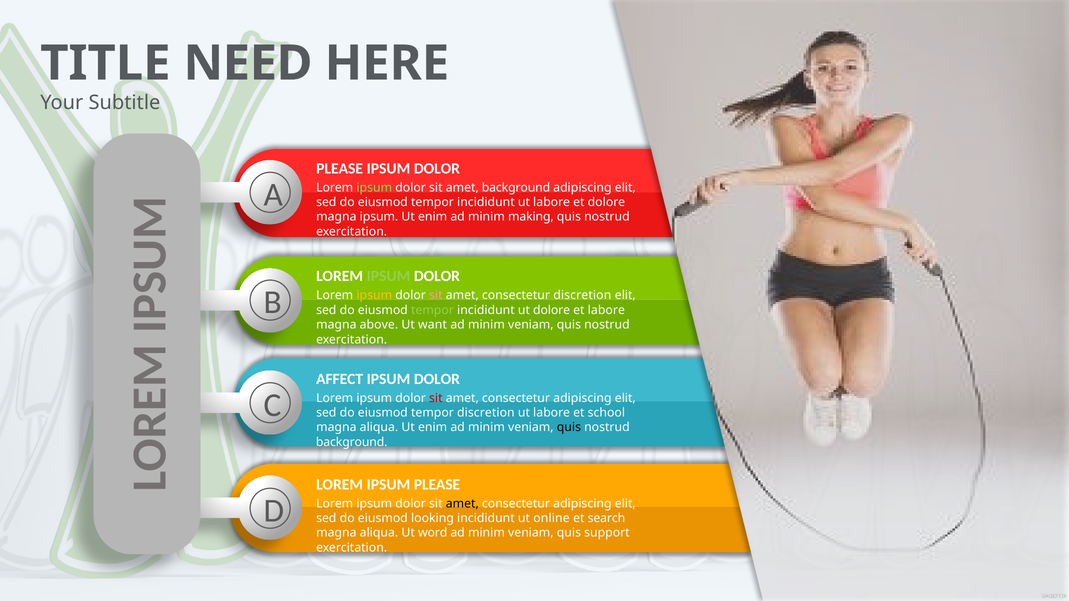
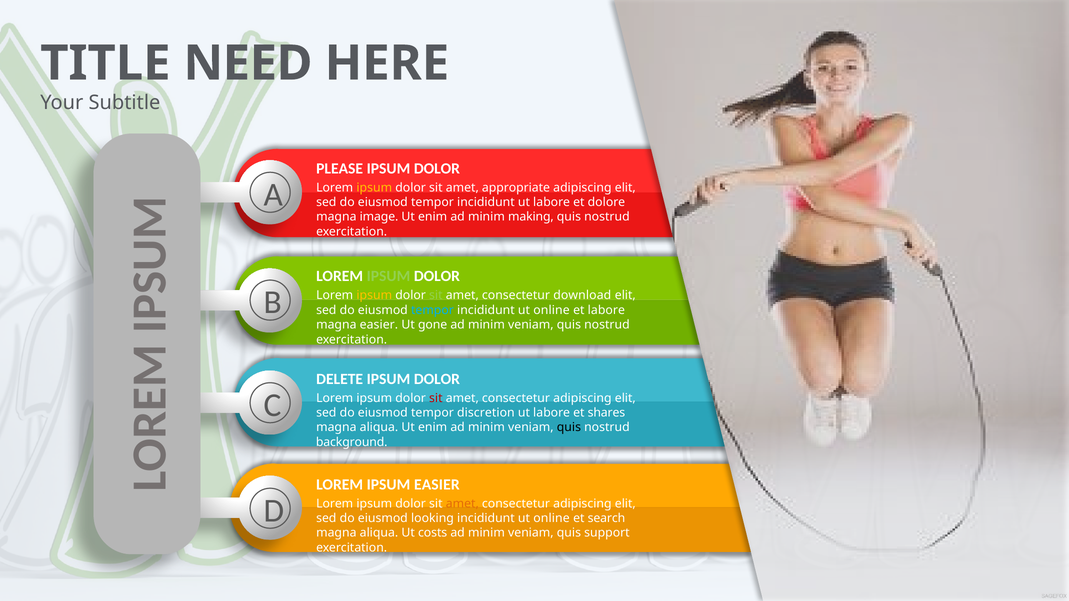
ipsum colour: light green -> yellow (374, 188)
amet background: background -> appropriate (516, 188)
magna ipsum: ipsum -> image (379, 217)
sit colour: pink -> light green (436, 296)
consectetur discretion: discretion -> download (582, 296)
tempor colour: light green -> light blue (432, 310)
dolore: dolore -> online (551, 310)
magna above: above -> easier (379, 325)
want: want -> gone (433, 325)
AFFECT: AFFECT -> DELETE (340, 379)
school: school -> shares (606, 413)
IPSUM PLEASE: PLEASE -> EASIER (437, 485)
amet colour: black -> orange (462, 504)
word: word -> costs (433, 533)
